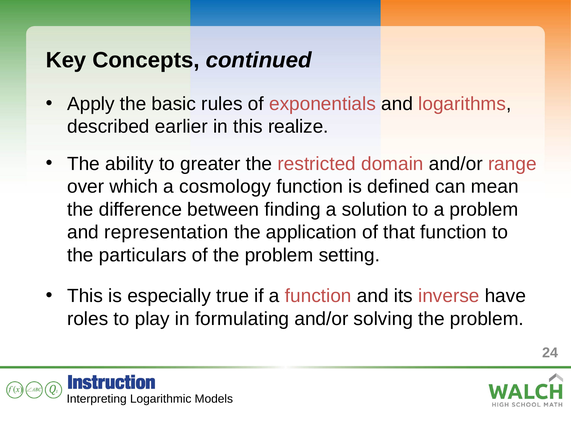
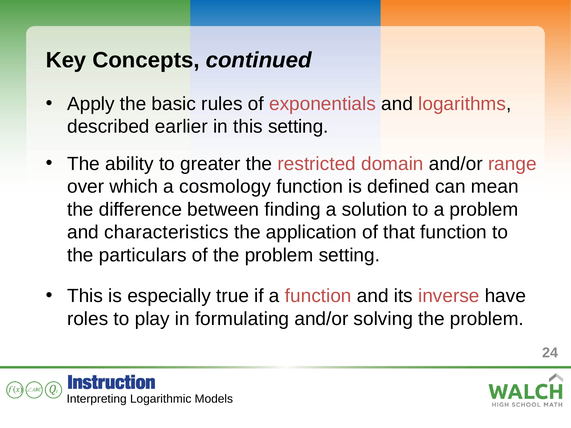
this realize: realize -> setting (298, 127)
representation: representation -> characteristics (166, 232)
